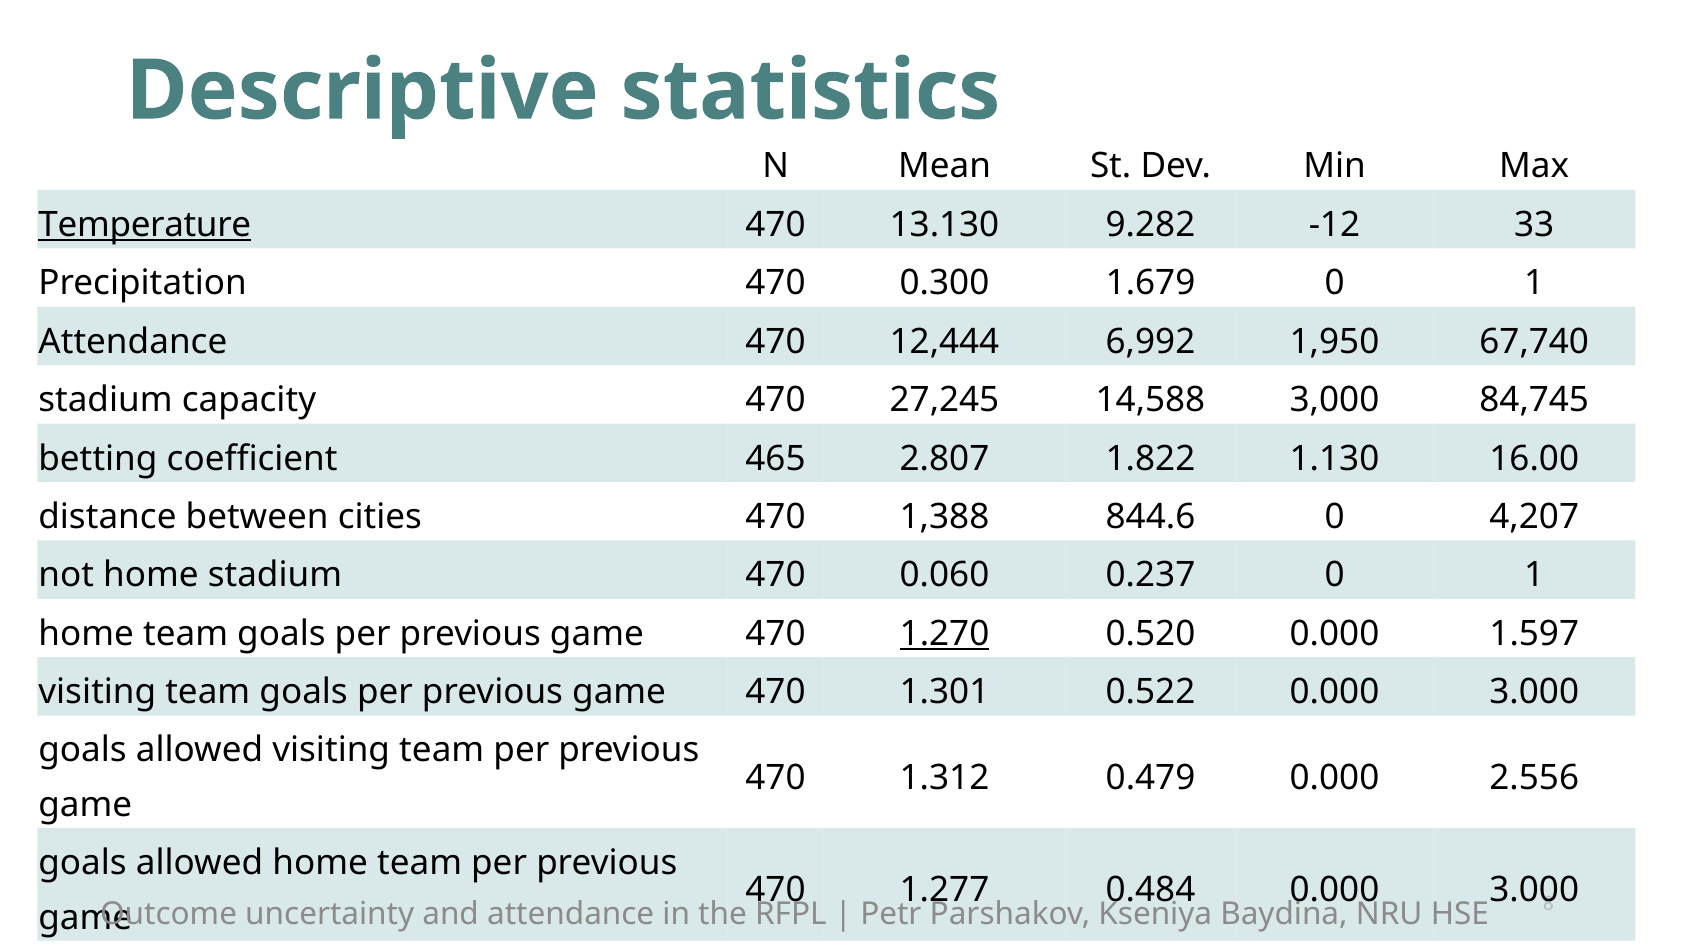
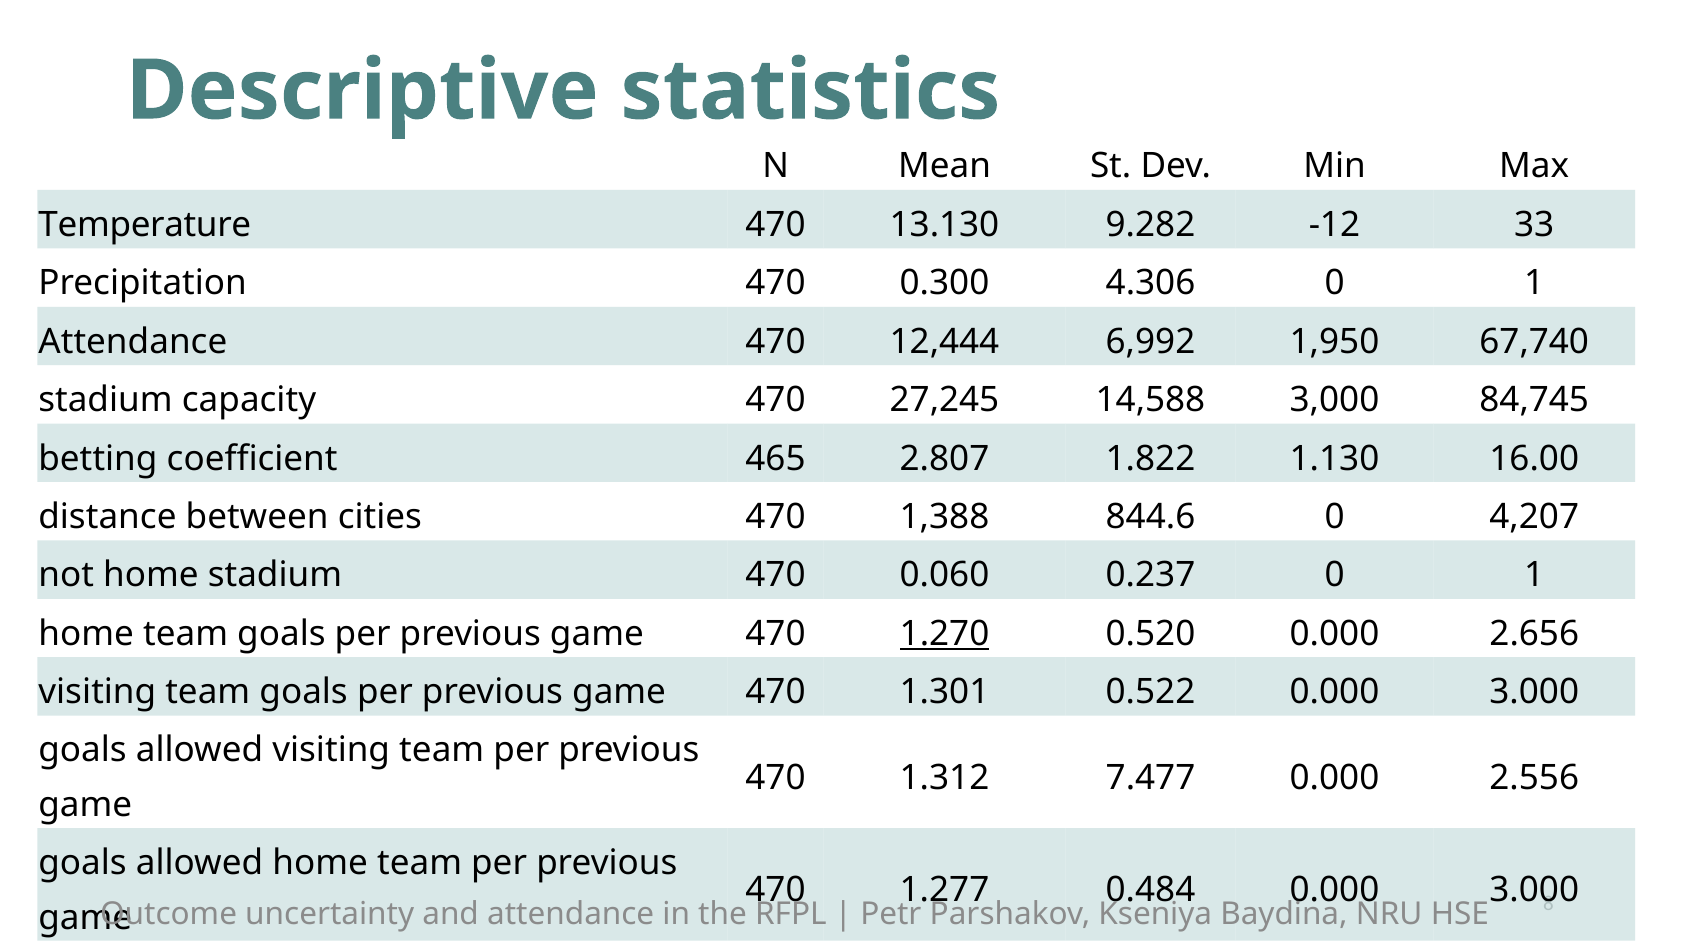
Temperature underline: present -> none (145, 225)
1.679: 1.679 -> 4.306 (1151, 283)
1.597: 1.597 -> 2.656 (1534, 634)
0.479: 0.479 -> 7.477 (1151, 778)
